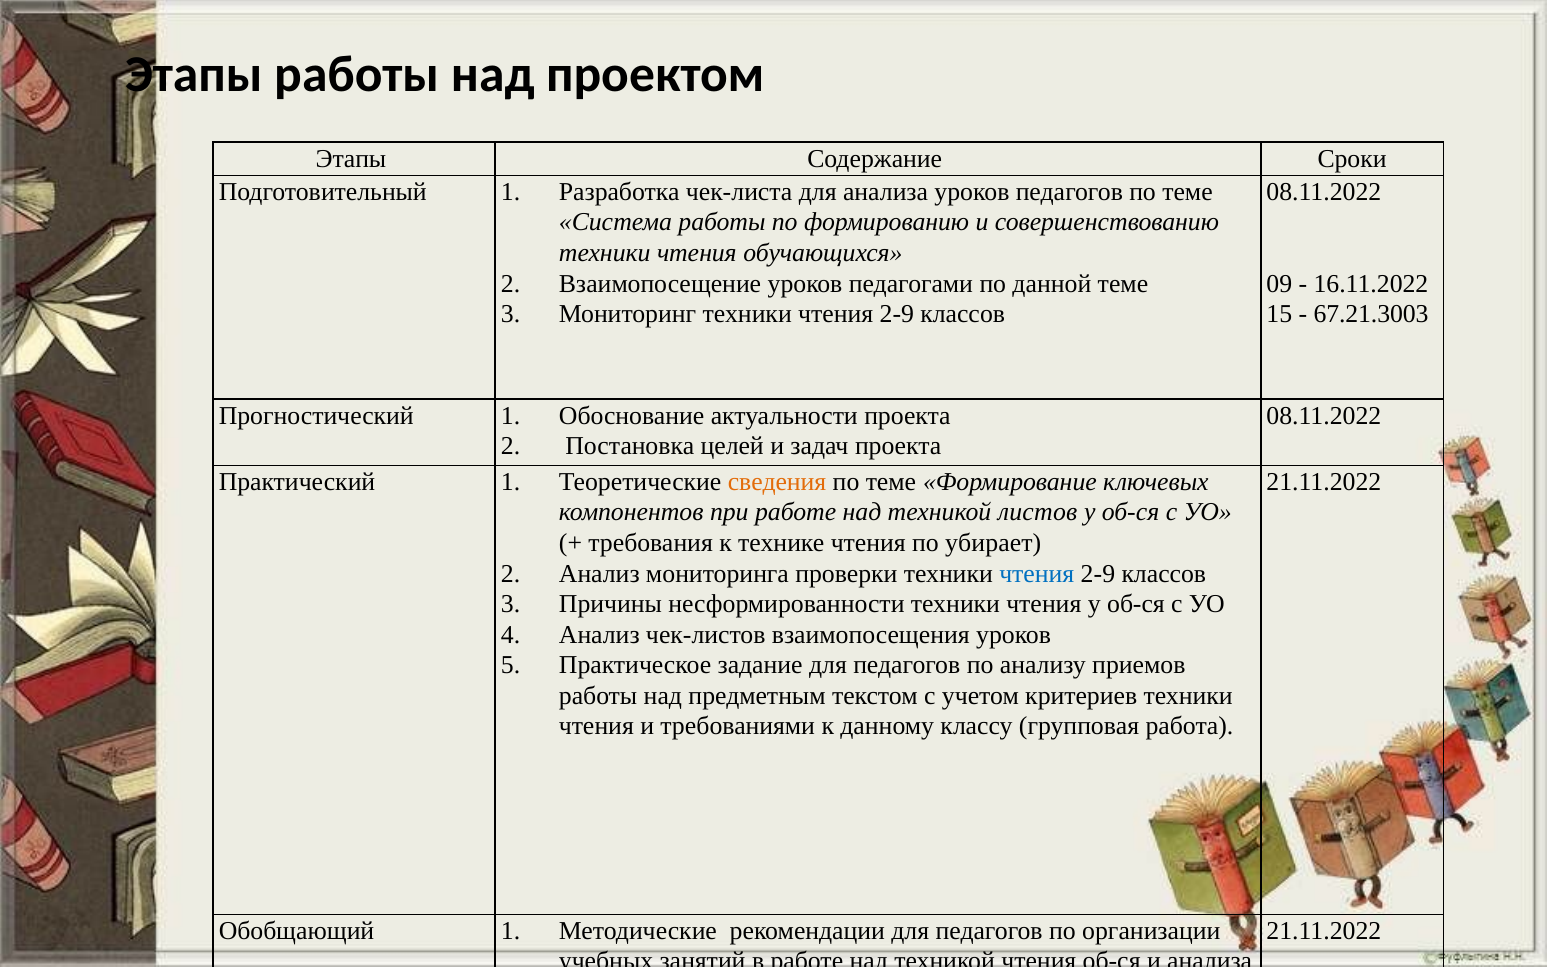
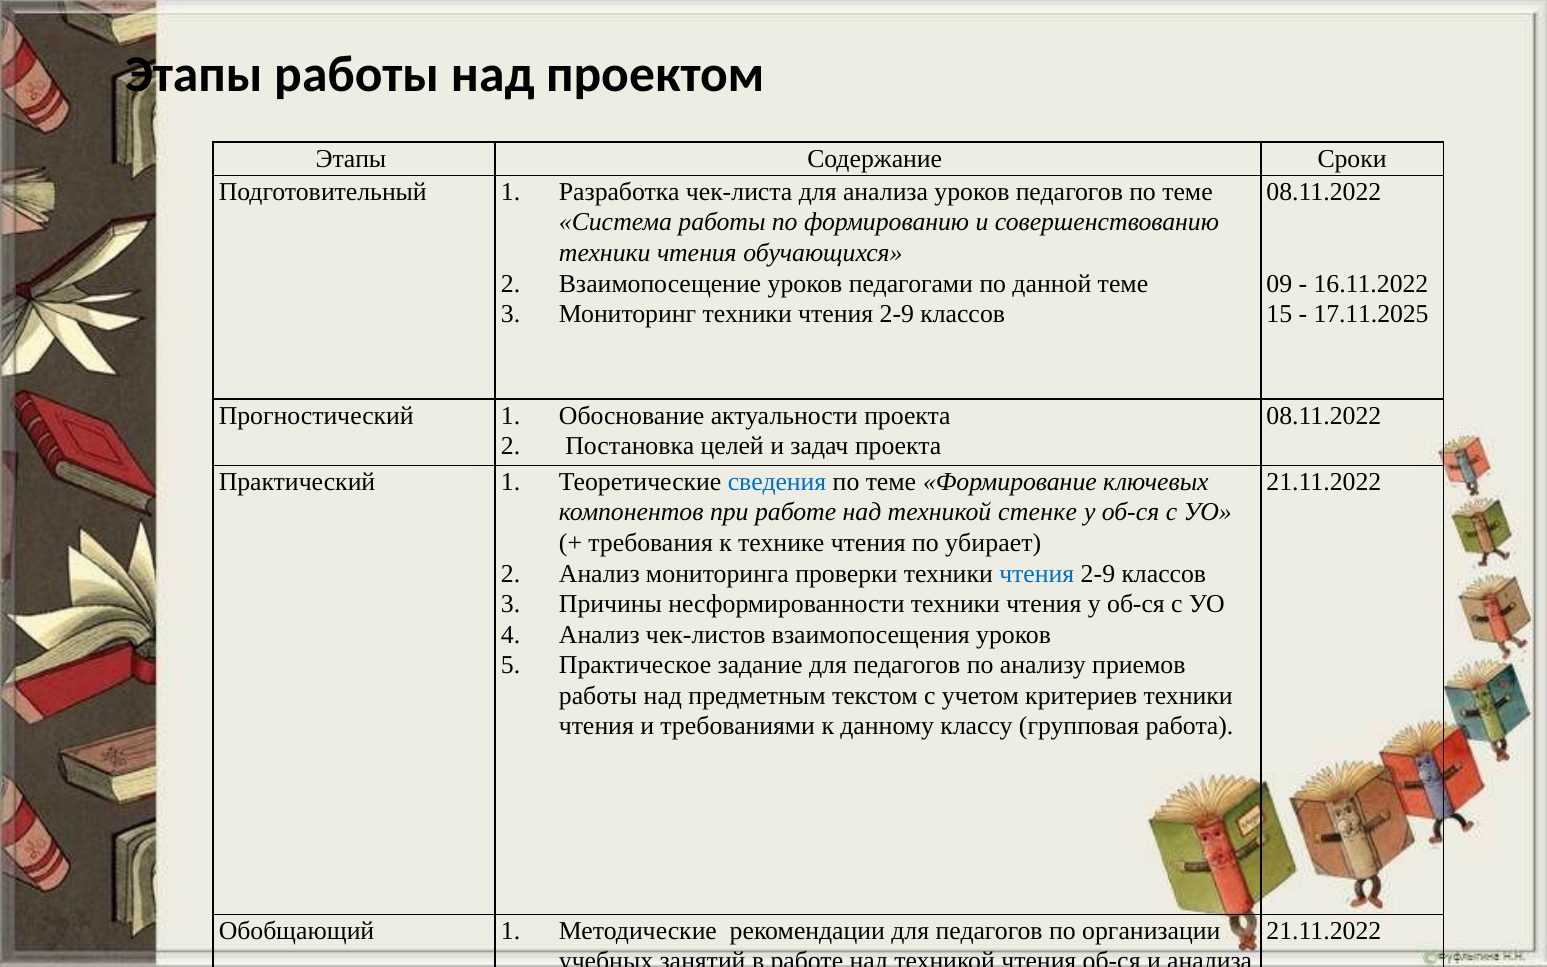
67.21.3003: 67.21.3003 -> 17.11.2025 (1371, 314)
сведения colour: orange -> blue (777, 482)
листов: листов -> стенке (1038, 512)
